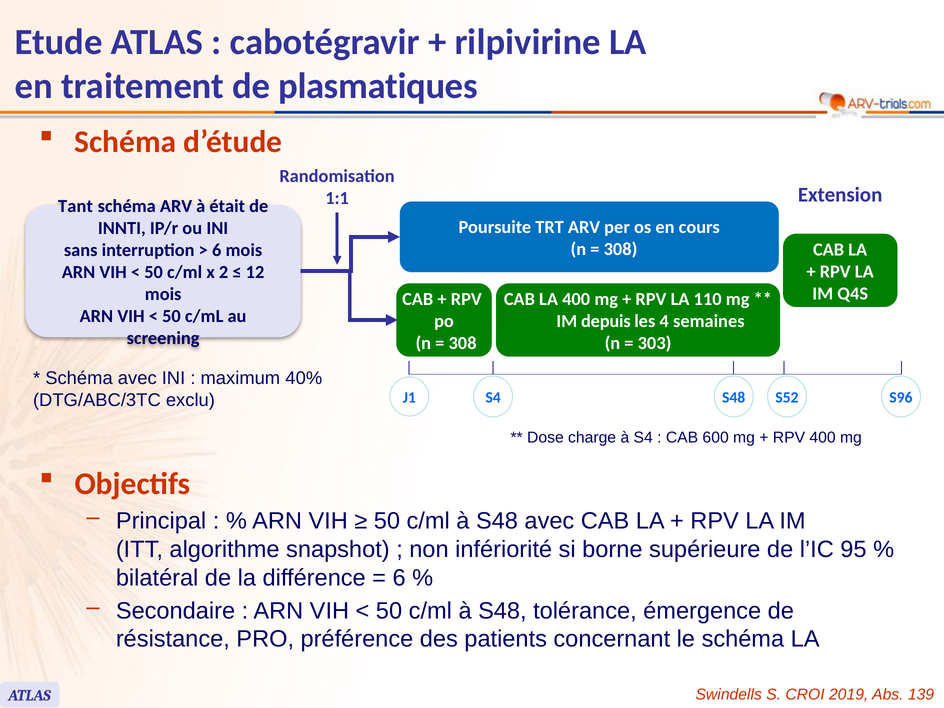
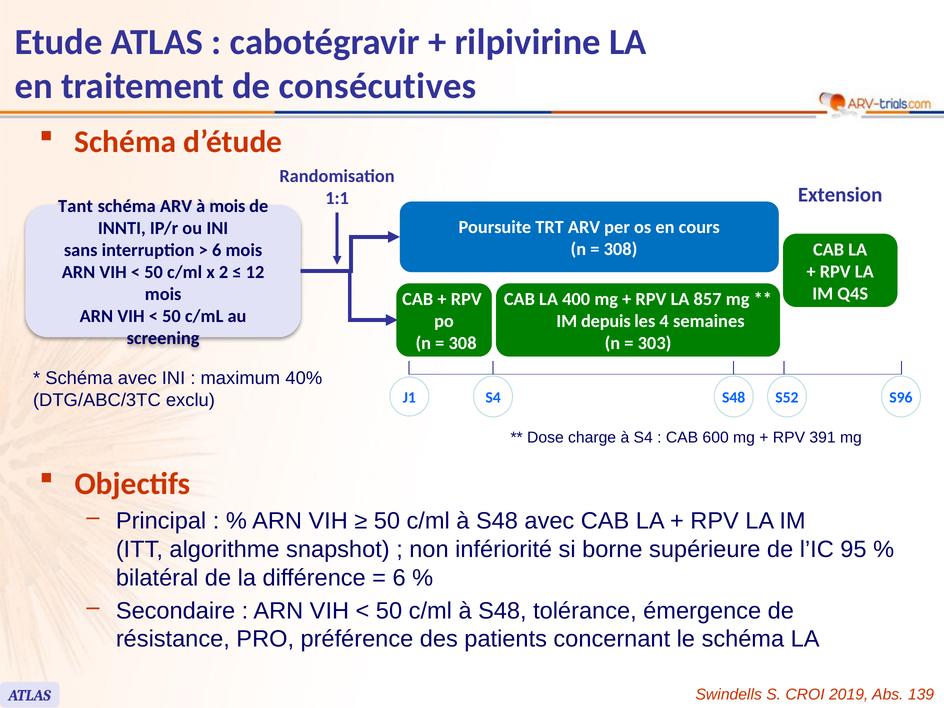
plasmatiques: plasmatiques -> consécutives (378, 86)
à était: était -> mois (227, 206)
110: 110 -> 857 (708, 299)
RPV 400: 400 -> 391 (823, 438)
